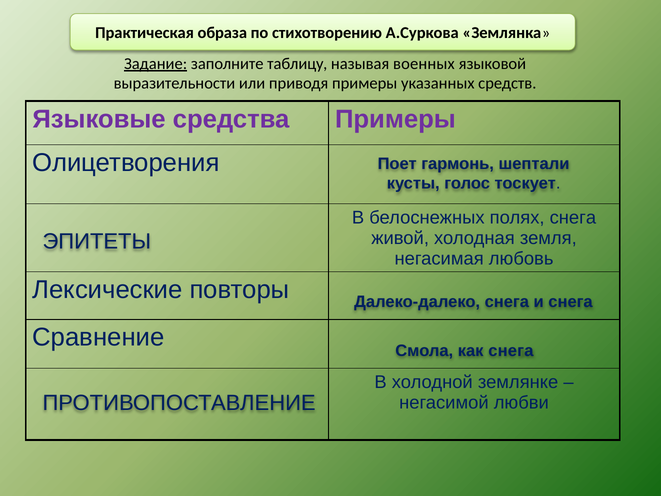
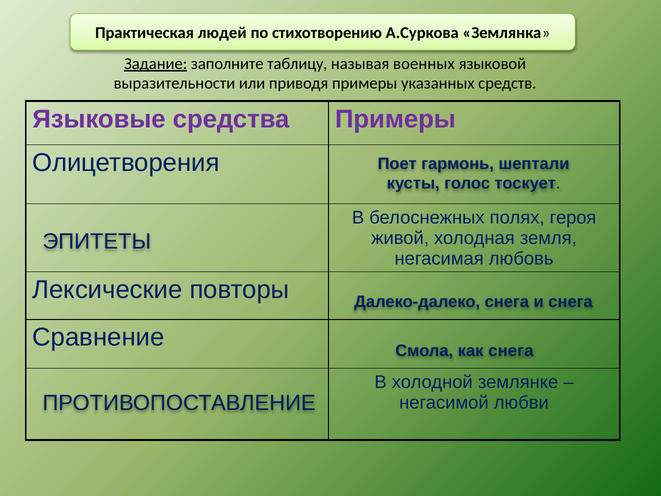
образа: образа -> людей (222, 33)
полях снега: снега -> героя (573, 217)
